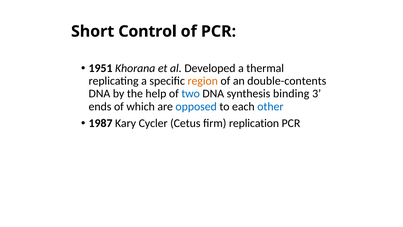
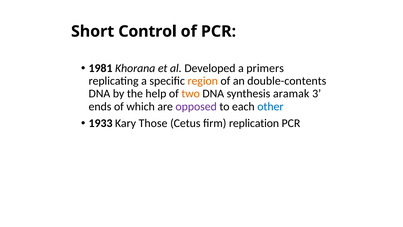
1951: 1951 -> 1981 (101, 68)
thermal: thermal -> primers (265, 68)
two colour: blue -> orange (191, 94)
binding: binding -> aramak (291, 94)
opposed colour: blue -> purple (196, 106)
1987: 1987 -> 1933 (101, 123)
Cycler: Cycler -> Those (153, 123)
